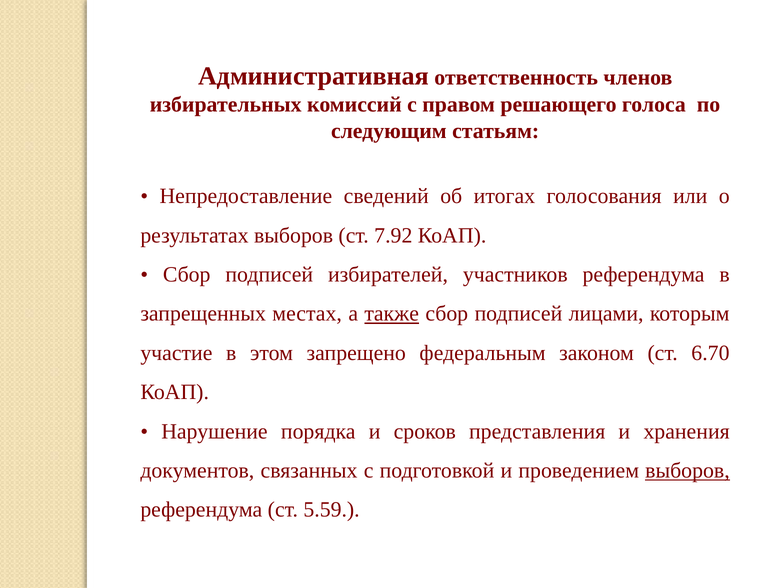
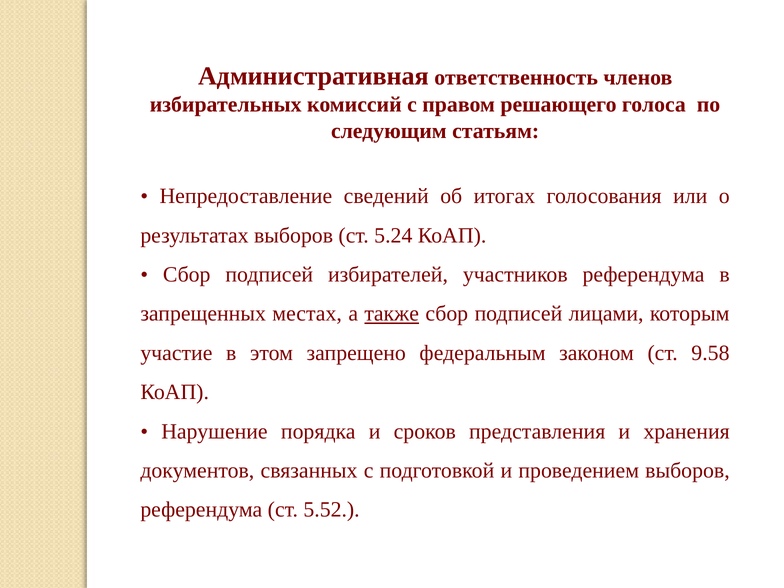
7.92: 7.92 -> 5.24 (393, 235)
6.70: 6.70 -> 9.58 (710, 353)
выборов underline: present -> none (687, 471)
5.59: 5.59 -> 5.52 (332, 510)
